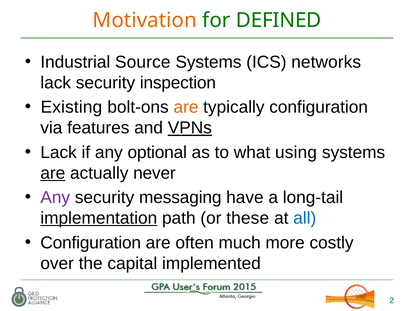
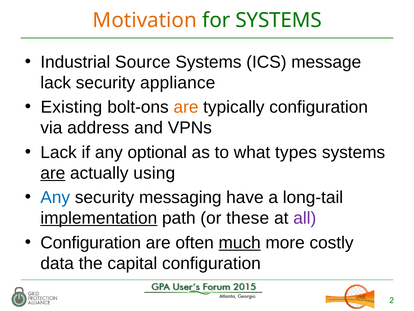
for DEFINED: DEFINED -> SYSTEMS (279, 20)
networks: networks -> message (326, 62)
inspection: inspection -> appliance (178, 83)
features: features -> address (98, 128)
VPNs underline: present -> none (190, 128)
using: using -> types (296, 152)
never: never -> using (154, 173)
Any colour: purple -> blue (55, 197)
all colour: blue -> purple (305, 218)
much underline: none -> present (240, 242)
over: over -> data (57, 263)
capital implemented: implemented -> configuration (211, 263)
